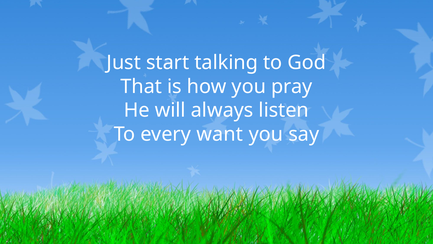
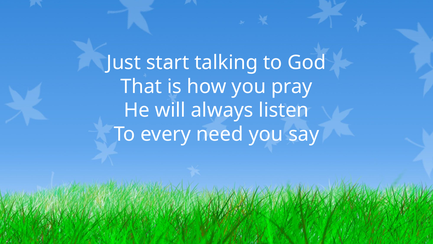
want: want -> need (220, 134)
